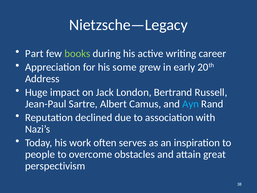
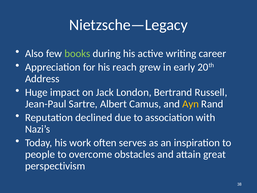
Part: Part -> Also (34, 53)
some: some -> reach (125, 67)
Ayn colour: light blue -> yellow (191, 104)
